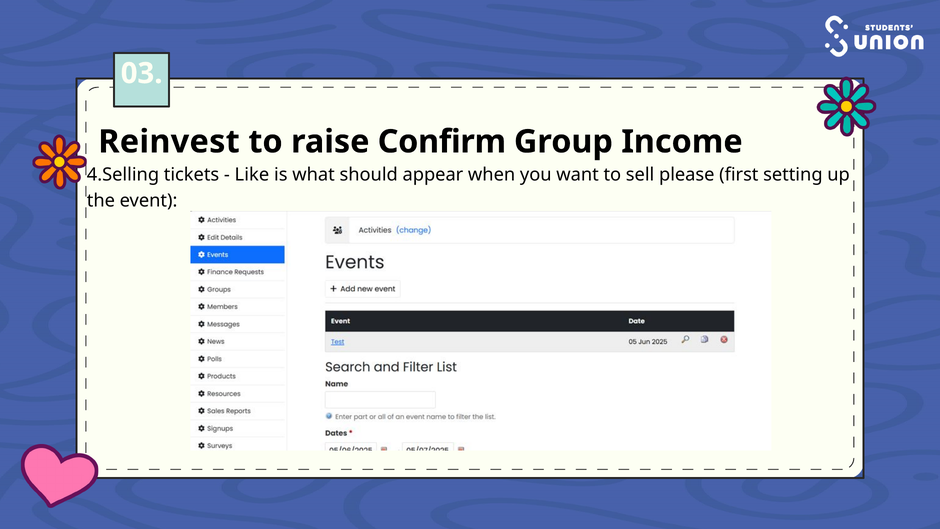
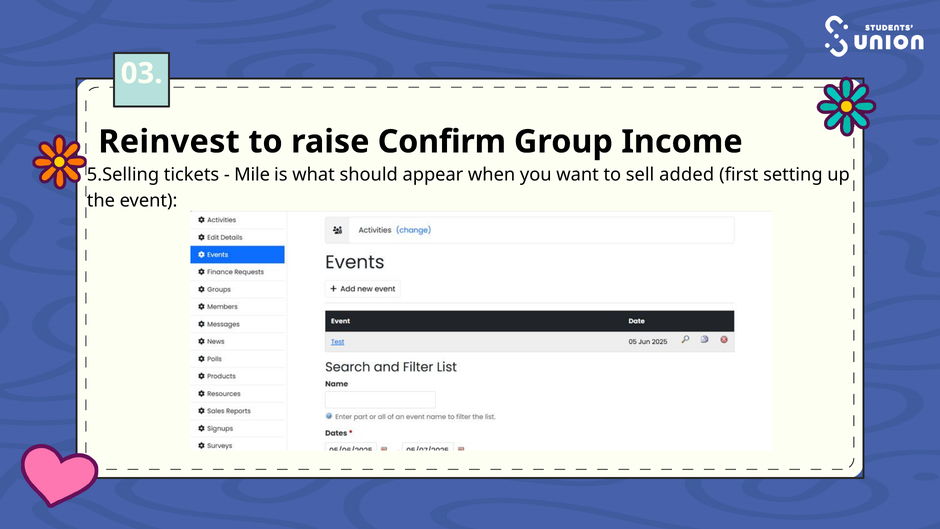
4.Selling: 4.Selling -> 5.Selling (123, 175)
Like: Like -> Mile (252, 175)
please: please -> added (687, 175)
